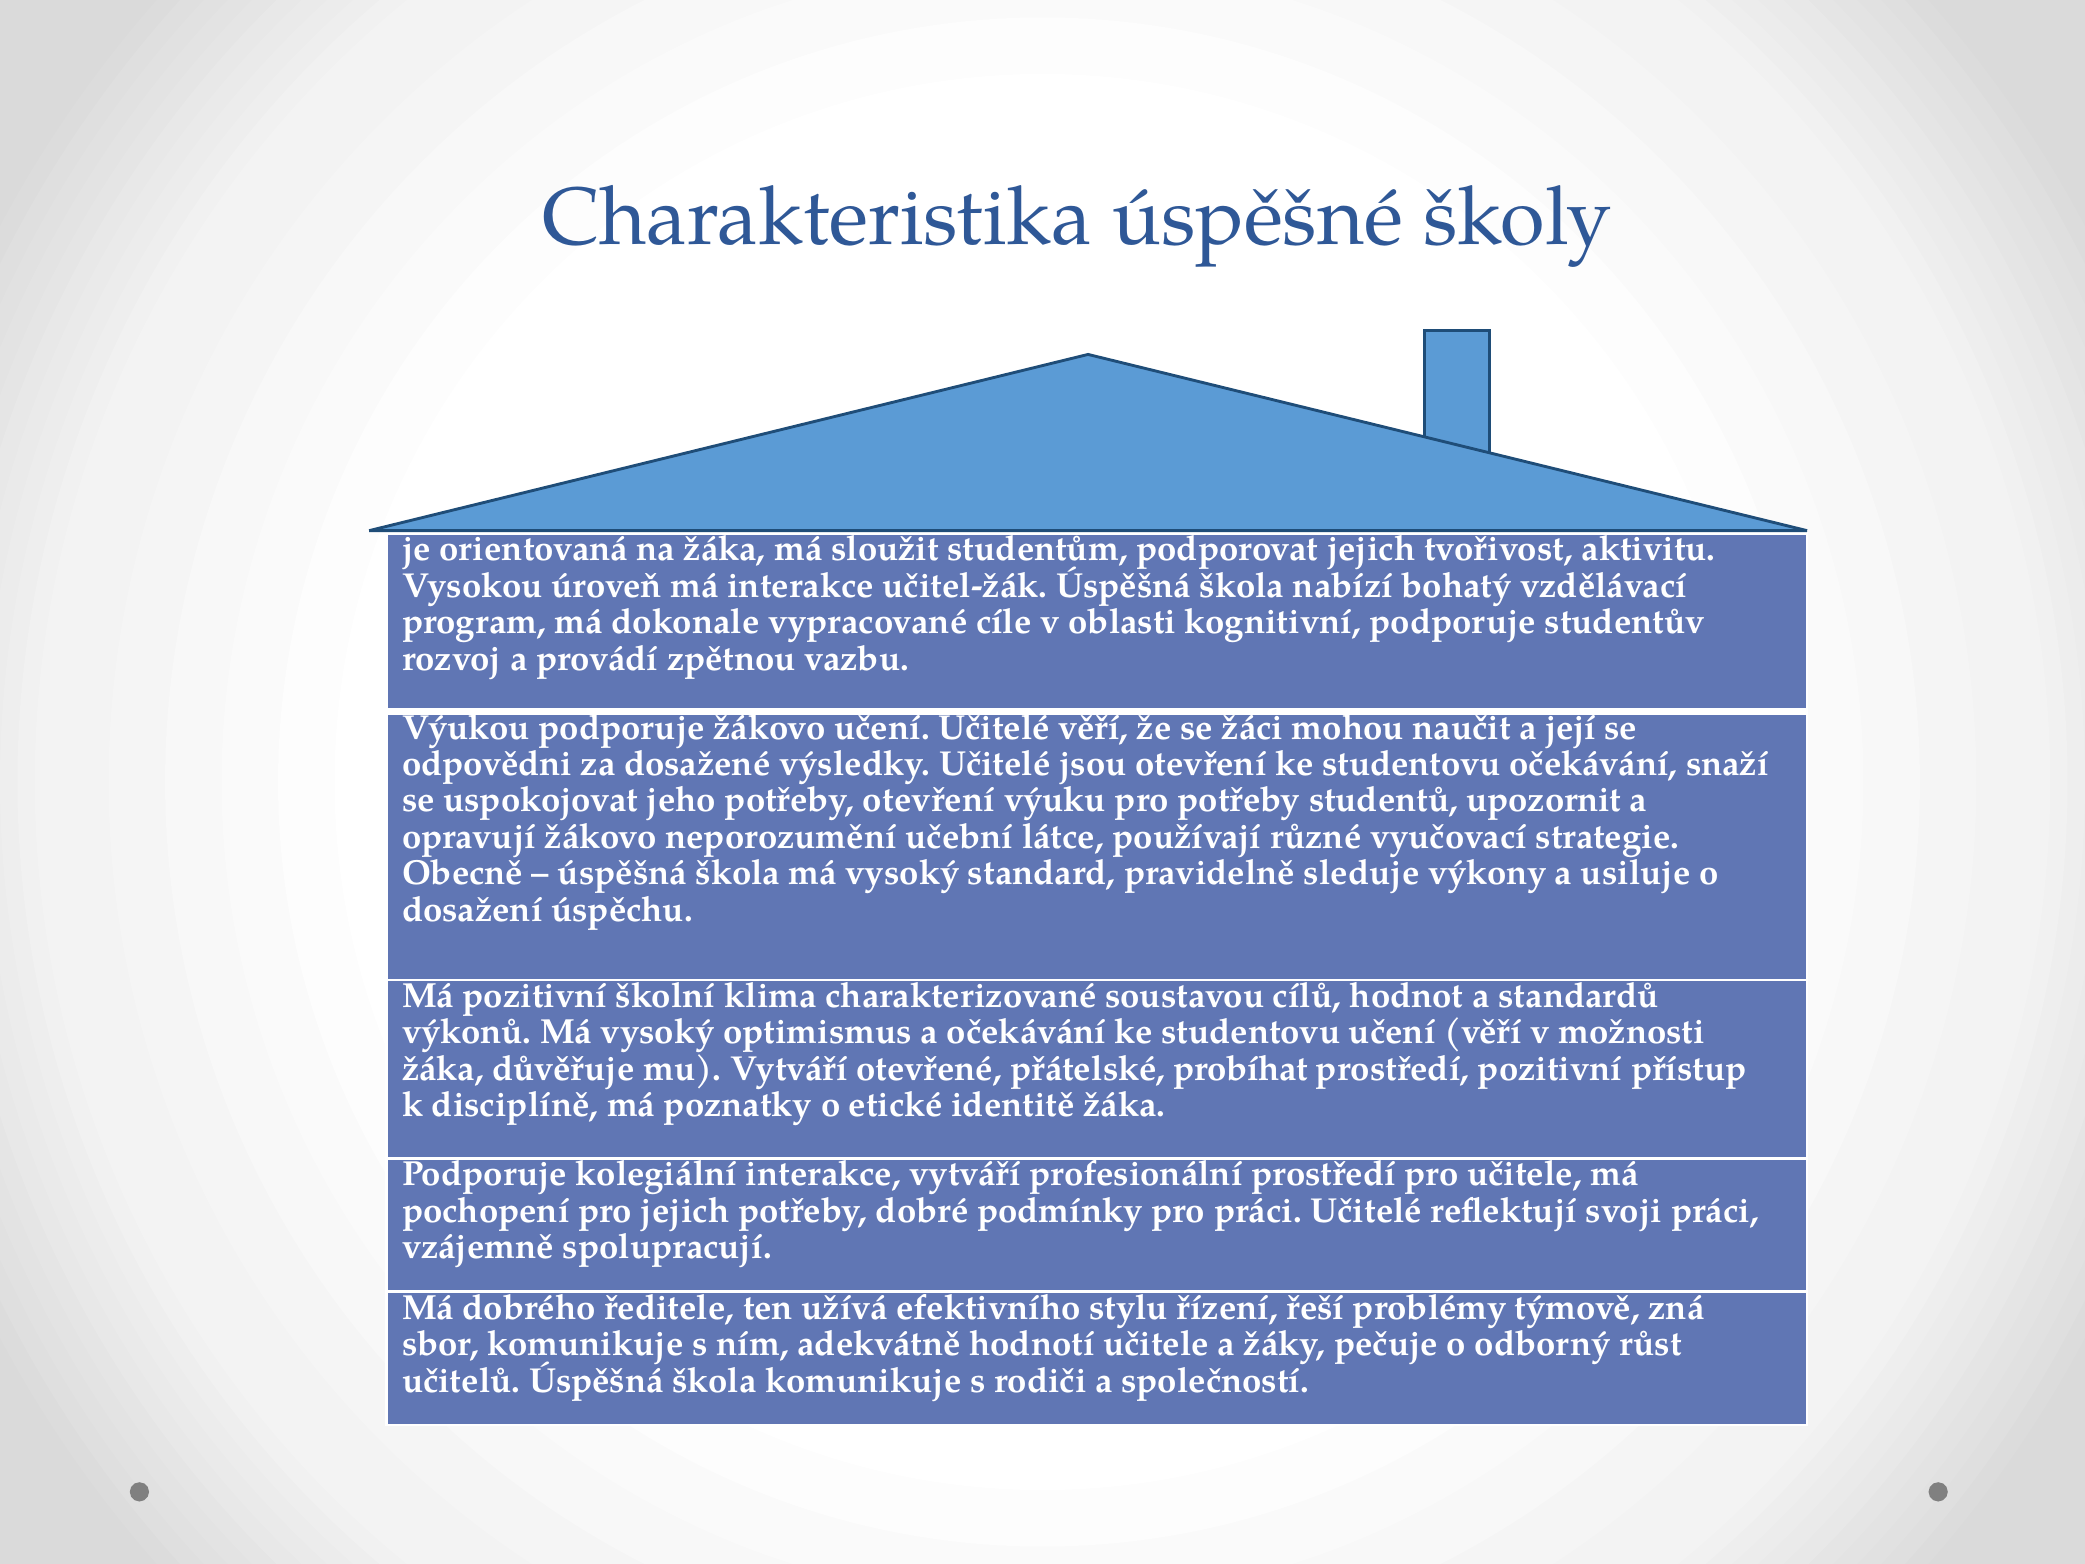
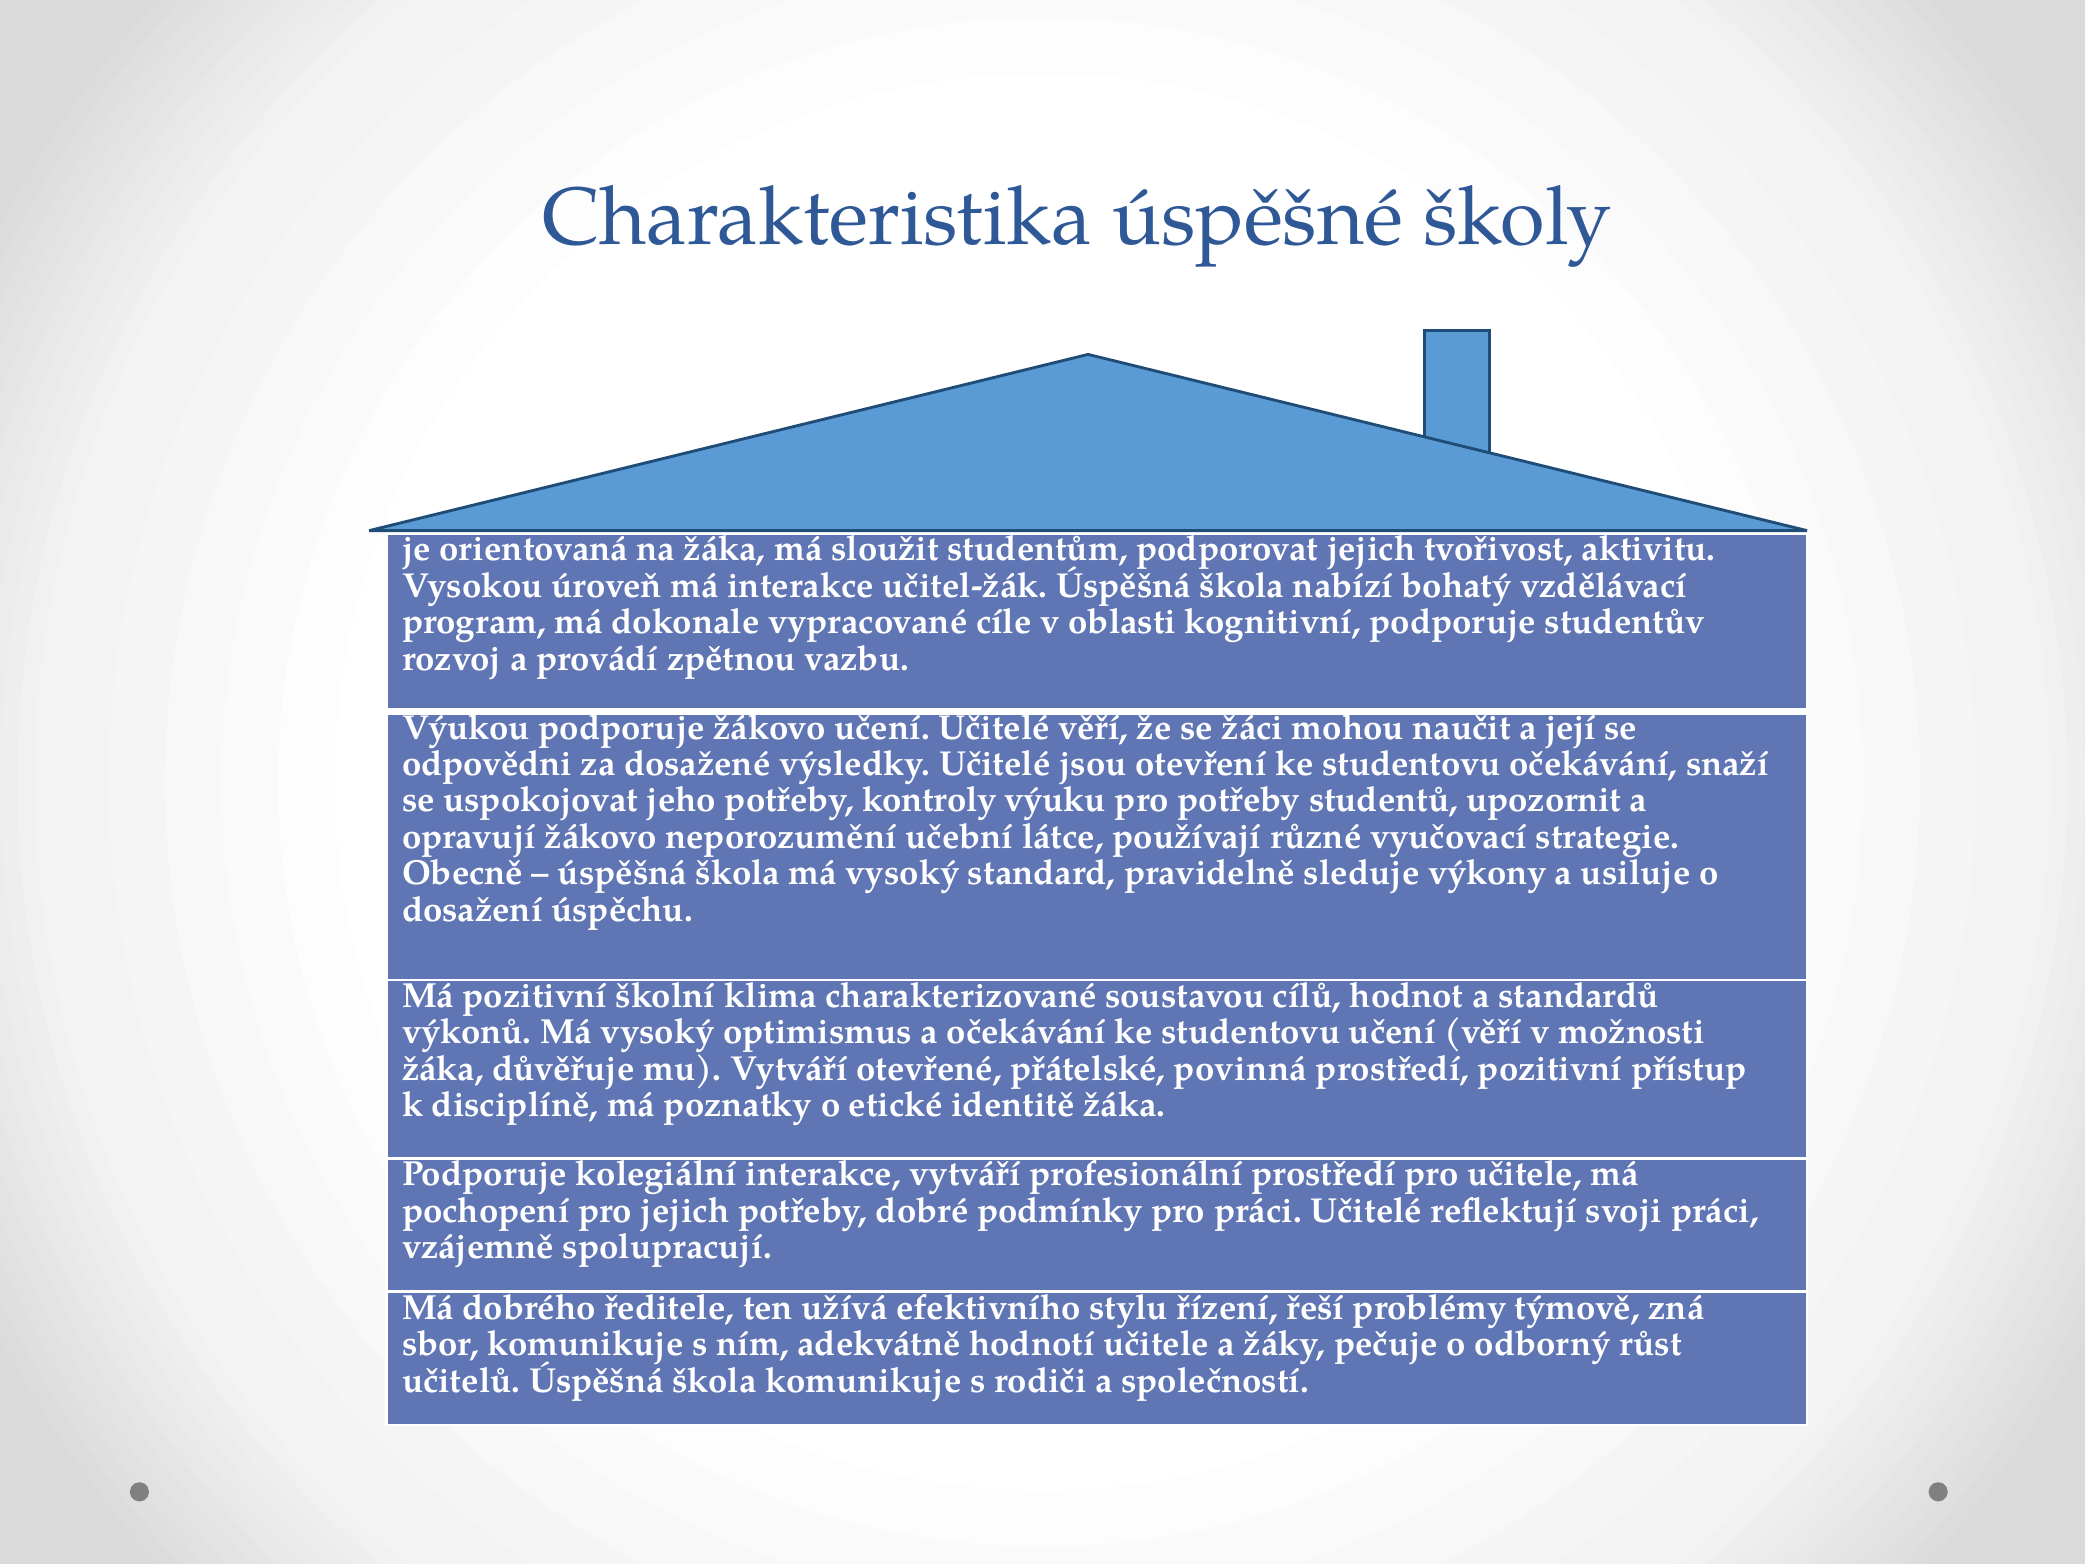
potřeby otevření: otevření -> kontroly (929, 800)
probíhat: probíhat -> povinná (1240, 1069)
